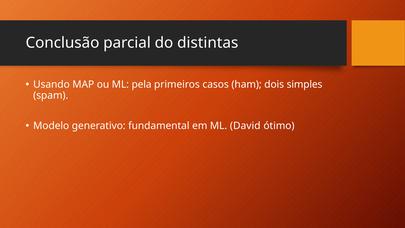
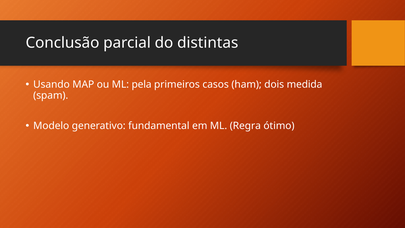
simples: simples -> medida (305, 85)
David: David -> Regra (245, 126)
